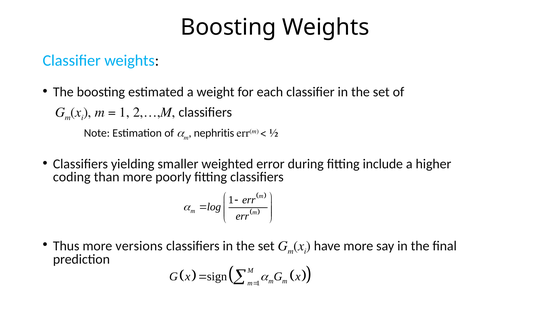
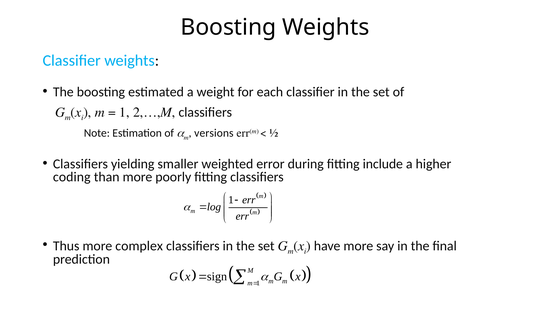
nephritis: nephritis -> versions (214, 133)
versions: versions -> complex (139, 246)
